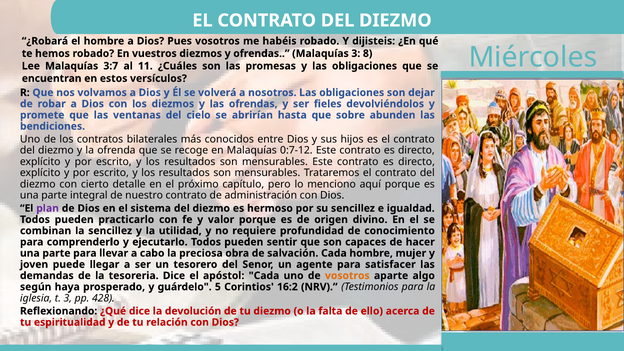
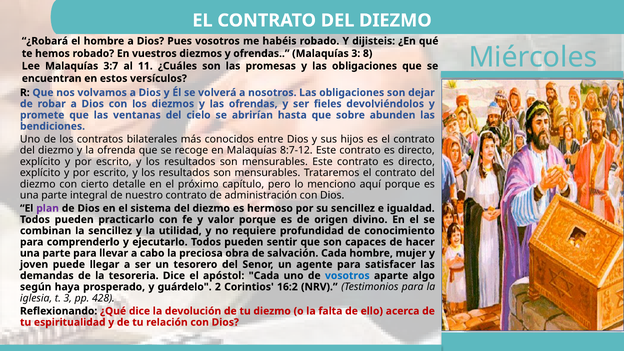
0:7-12: 0:7-12 -> 8:7-12 (296, 150)
vosotros colour: orange -> blue (347, 276)
5: 5 -> 2 (218, 287)
